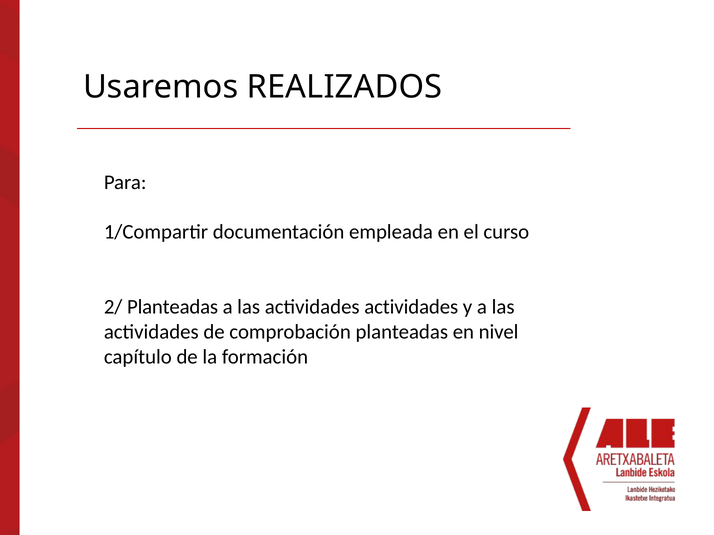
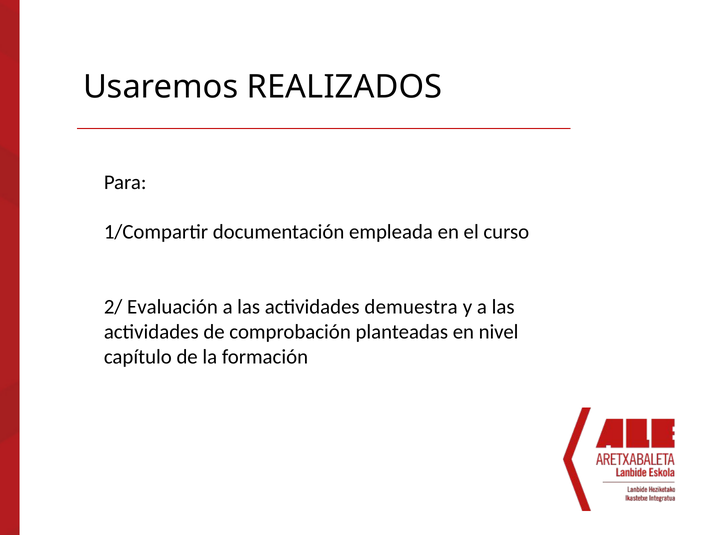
2/ Planteadas: Planteadas -> Evaluación (172, 307)
actividades actividades: actividades -> demuestra (411, 307)
